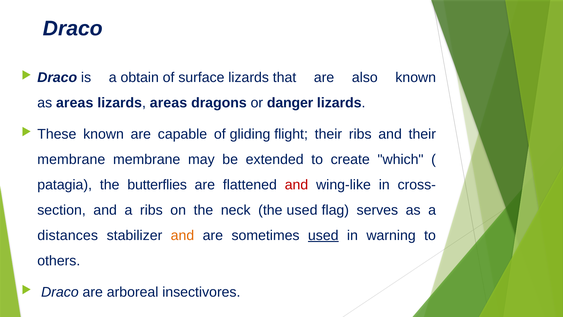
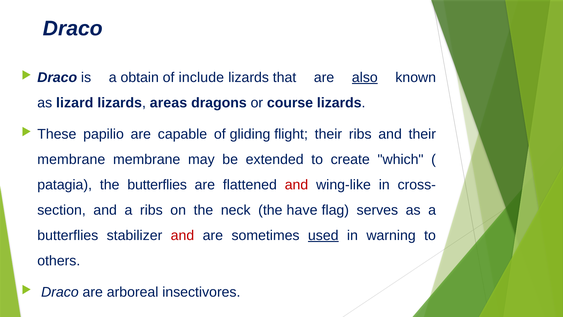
surface: surface -> include (201, 77)
also underline: none -> present (365, 77)
as areas: areas -> lizard (75, 103)
danger: danger -> course (290, 103)
These known: known -> papilio (104, 134)
the used: used -> have (302, 210)
distances: distances -> butterflies (68, 235)
and colour: orange -> red (182, 235)
